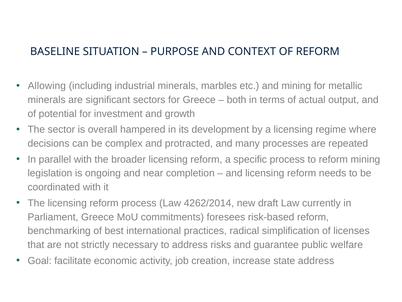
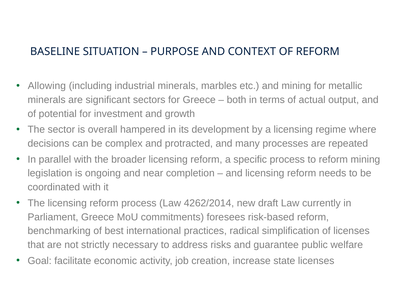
state address: address -> licenses (316, 260)
